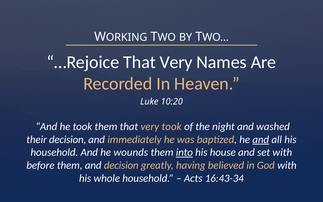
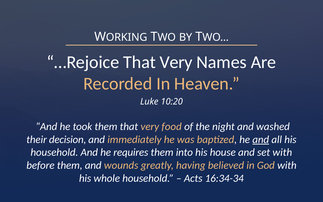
very took: took -> food (172, 126)
wounds: wounds -> requires (131, 152)
into underline: present -> none (184, 152)
and decision: decision -> wounds (121, 165)
16:43-34: 16:43-34 -> 16:34-34 (224, 178)
